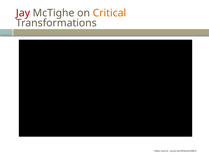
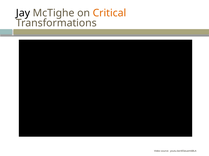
Jay colour: red -> black (23, 13)
